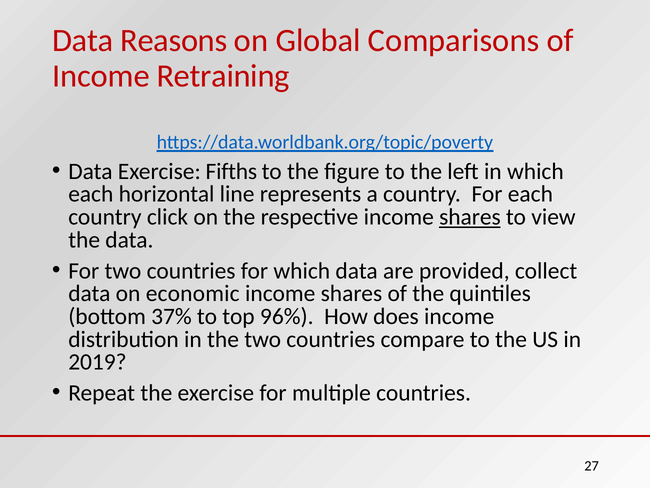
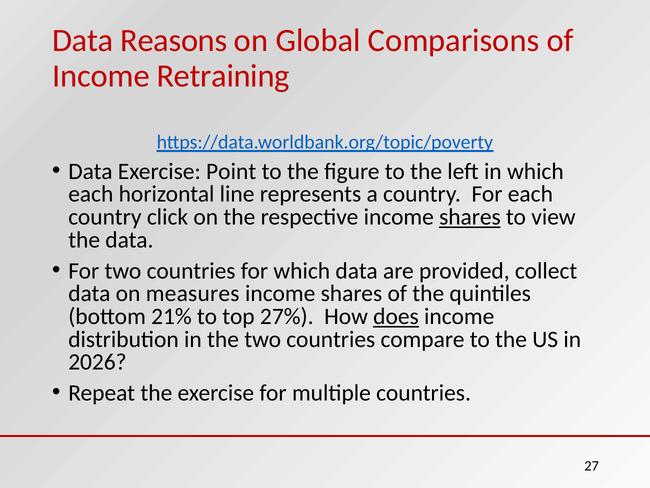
Fifths: Fifths -> Point (231, 171)
economic: economic -> measures (193, 293)
37%: 37% -> 21% (171, 316)
96%: 96% -> 27% (287, 316)
does underline: none -> present (396, 316)
2019: 2019 -> 2026 (97, 362)
